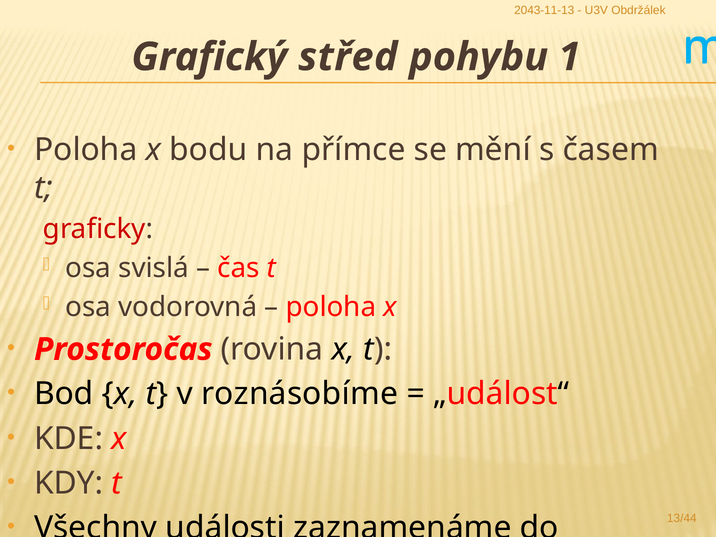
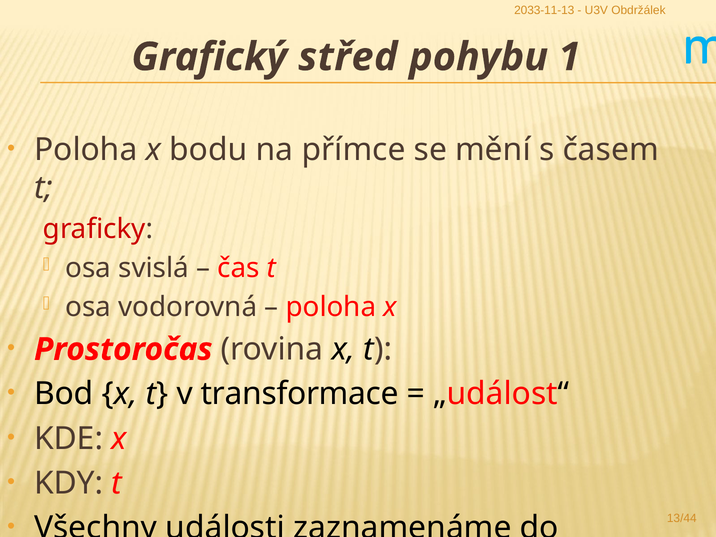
2043-11-13: 2043-11-13 -> 2033-11-13 (544, 10)
roznásobíme: roznásobíme -> transformace (300, 394)
